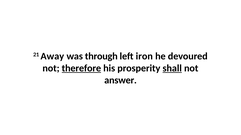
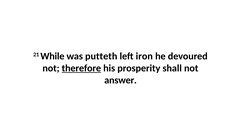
Away: Away -> While (52, 56)
through: through -> putteth (101, 56)
shall underline: present -> none (172, 68)
